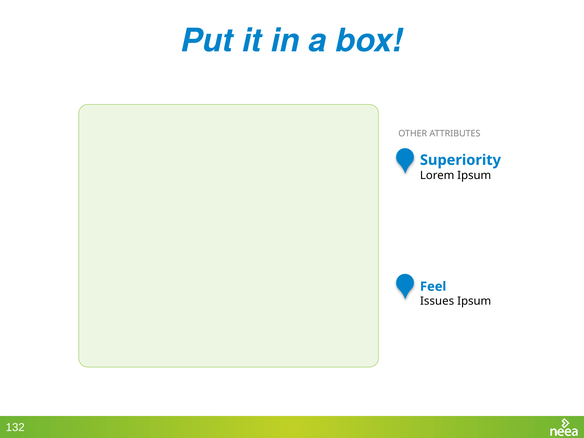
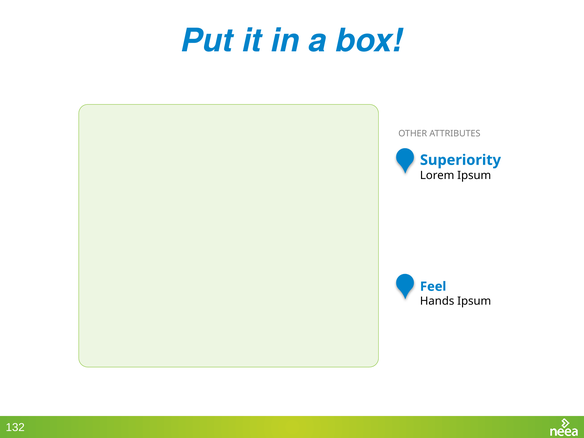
Issues: Issues -> Hands (437, 301)
